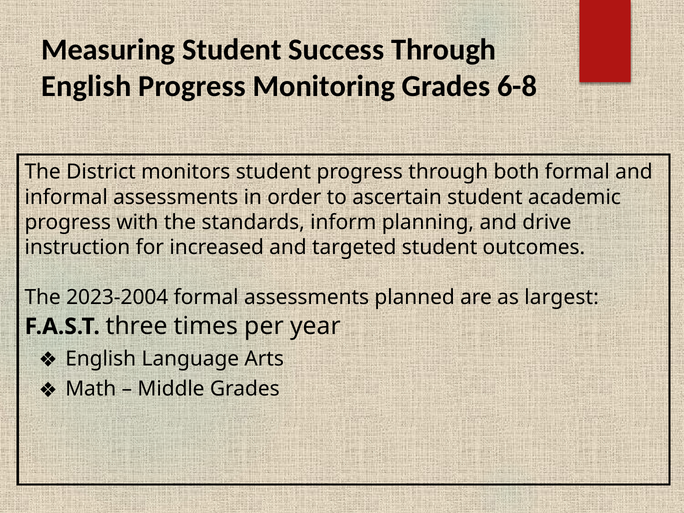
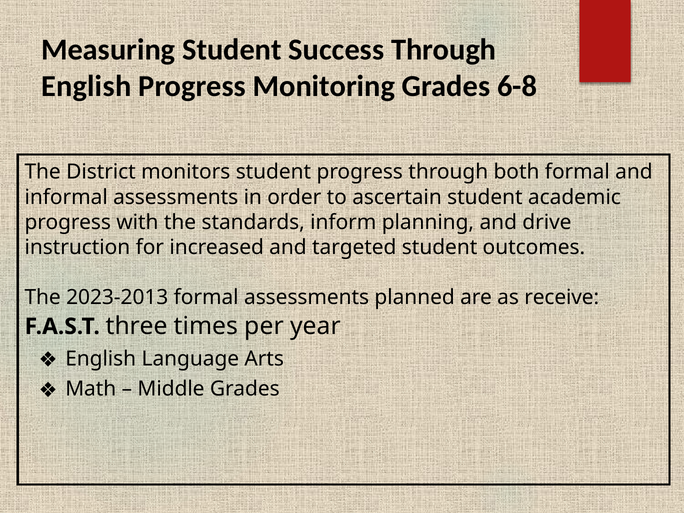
2023-2004: 2023-2004 -> 2023-2013 (117, 297)
largest: largest -> receive (562, 297)
